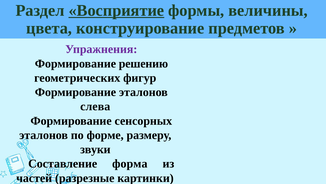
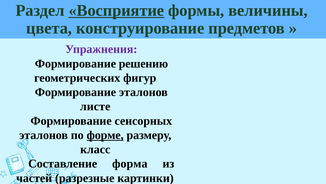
слева: слева -> листе (95, 106)
форме underline: none -> present (105, 135)
звуки: звуки -> класс (95, 149)
